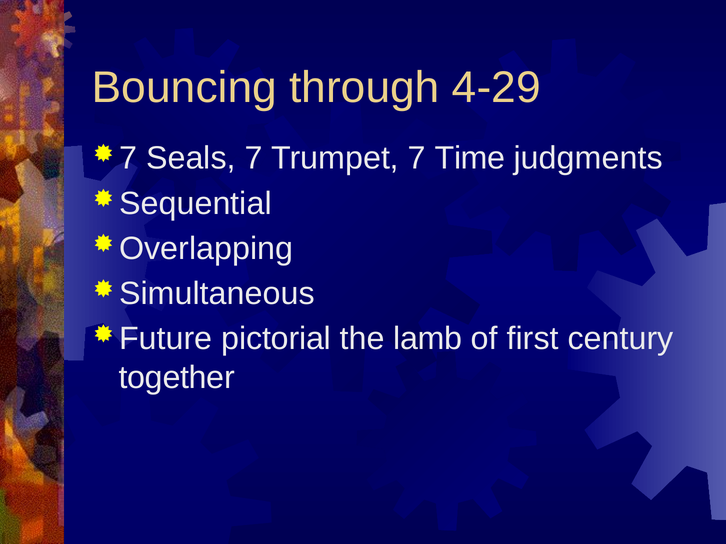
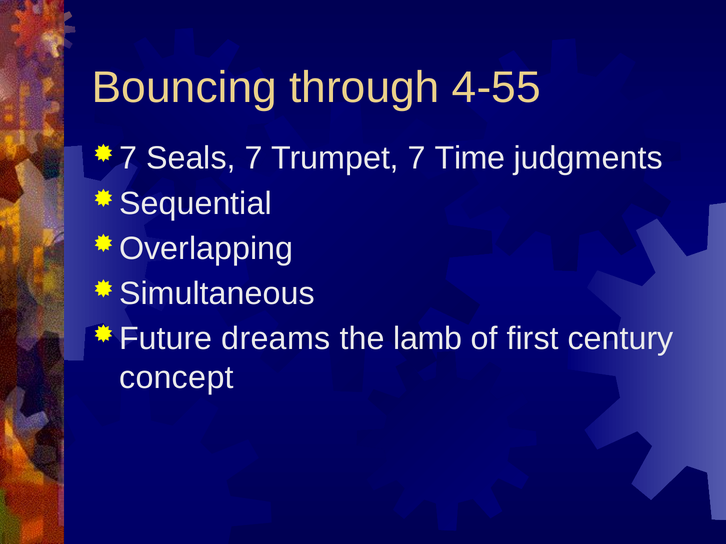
4-29: 4-29 -> 4-55 (496, 88)
pictorial: pictorial -> dreams (276, 339)
together: together -> concept (176, 378)
